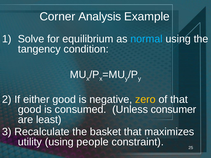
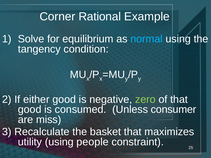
Analysis: Analysis -> Rational (100, 17)
zero colour: yellow -> light green (145, 100)
least: least -> miss (49, 120)
